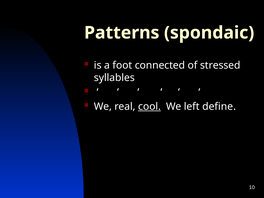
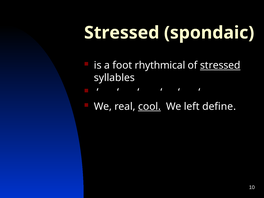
Patterns: Patterns -> Stressed (122, 33)
connected: connected -> rhythmical (160, 65)
stressed underline: none -> present (220, 65)
